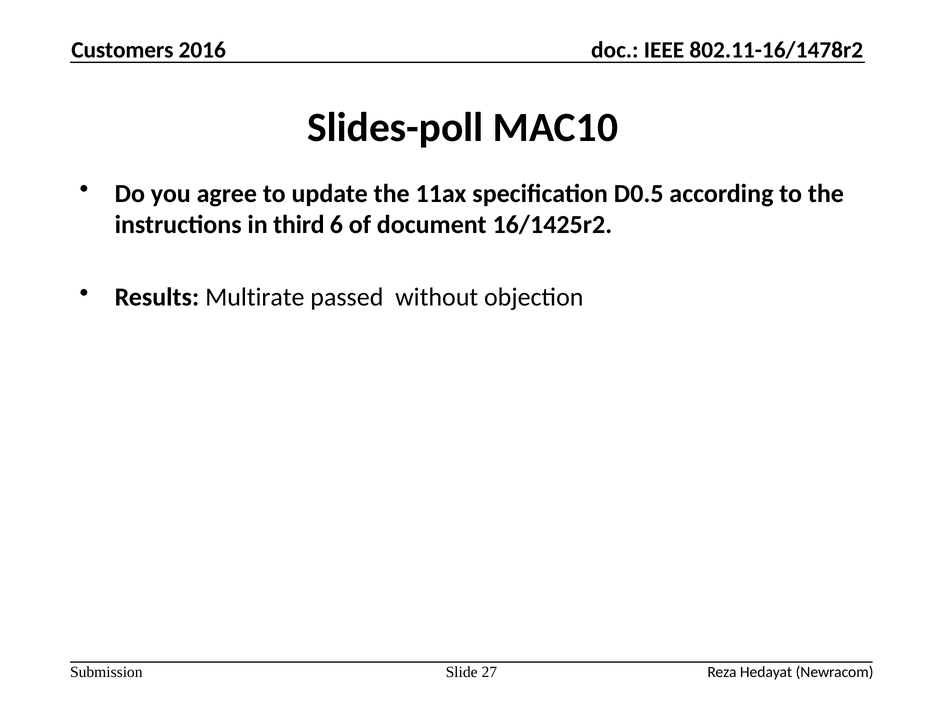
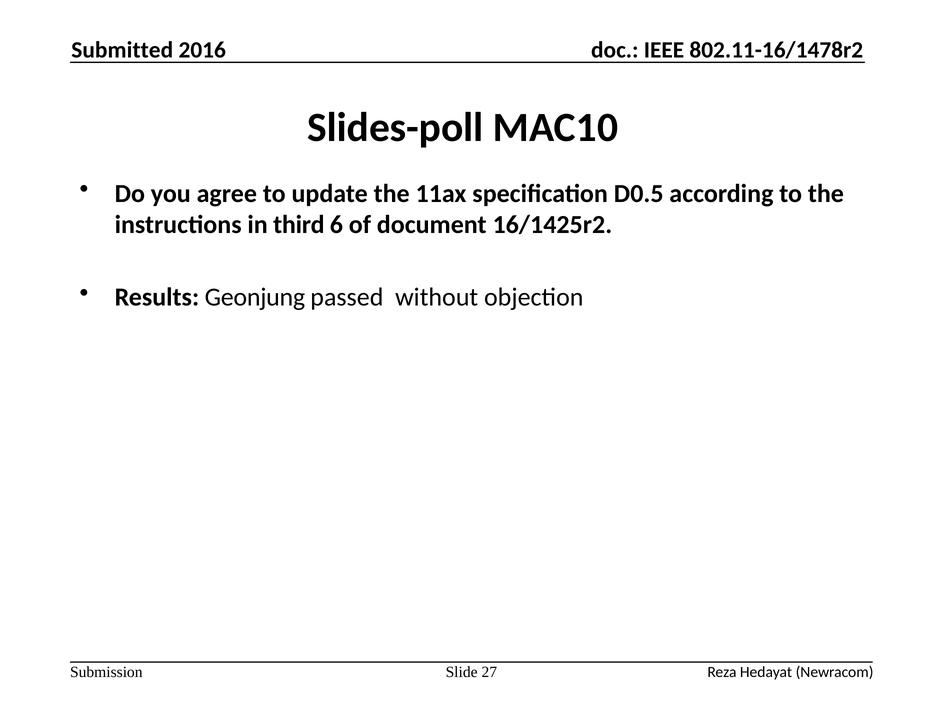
Customers: Customers -> Submitted (122, 50)
Multirate: Multirate -> Geonjung (255, 297)
